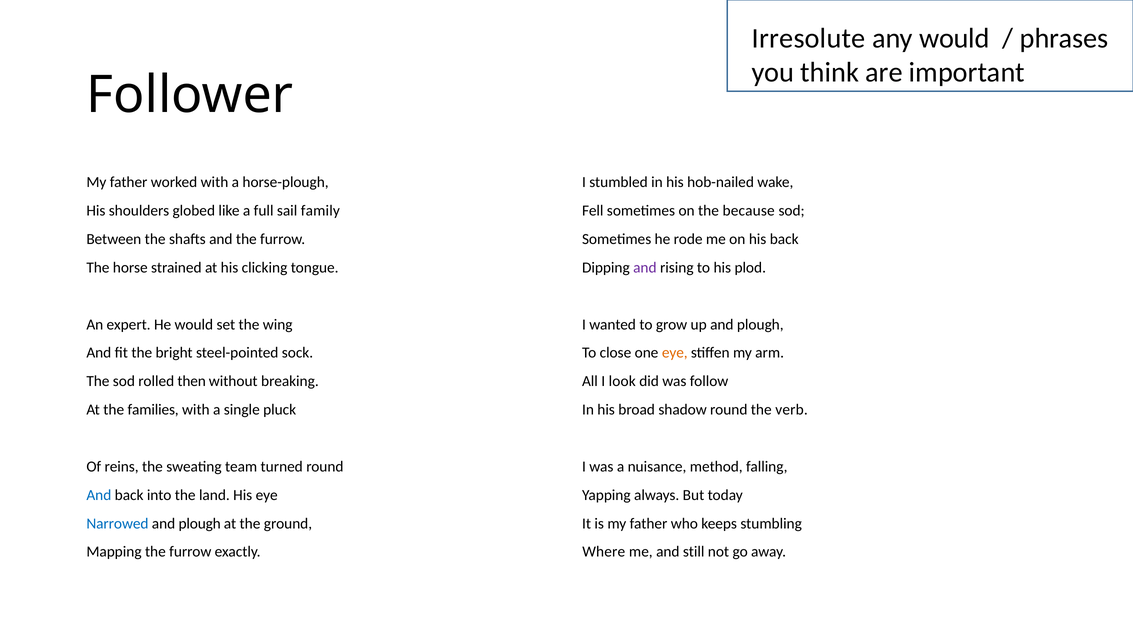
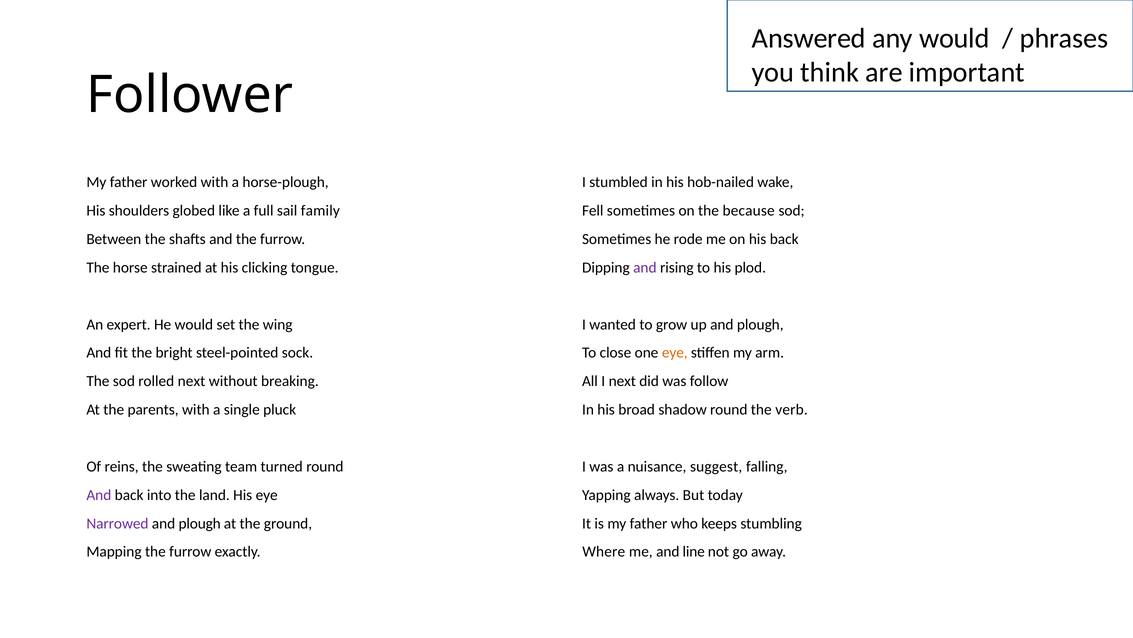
Irresolute: Irresolute -> Answered (809, 38)
rolled then: then -> next (192, 381)
I look: look -> next (622, 381)
families: families -> parents (153, 409)
method: method -> suggest (716, 466)
And colour: blue -> purple (99, 494)
Narrowed colour: blue -> purple (117, 523)
still: still -> line (694, 551)
